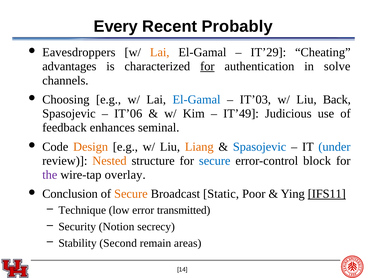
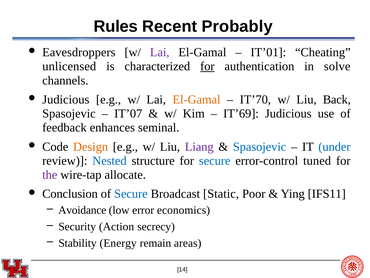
Every: Every -> Rules (116, 26)
Lai colour: orange -> purple (160, 52)
IT’29: IT’29 -> IT’01 (268, 52)
advantages: advantages -> unlicensed (69, 66)
Choosing: Choosing -> Judicious (66, 99)
El-Gamal colour: blue -> orange (197, 99)
IT’03: IT’03 -> IT’70 (255, 99)
IT’06: IT’06 -> IT’07 (128, 113)
IT’49: IT’49 -> IT’69 (241, 113)
Liang colour: orange -> purple (199, 146)
Nested colour: orange -> blue (109, 160)
block: block -> tuned (317, 160)
overlay: overlay -> allocate (125, 175)
Secure colour: orange -> blue (131, 194)
IFS11 underline: present -> none (327, 194)
Technique: Technique -> Avoidance (82, 210)
transmitted: transmitted -> economics (184, 210)
Notion: Notion -> Action (117, 226)
Second: Second -> Energy (118, 243)
